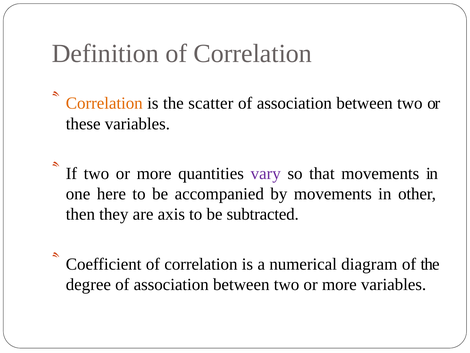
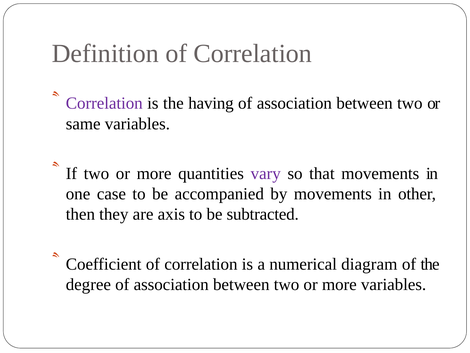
Correlation colour: orange -> purple (104, 103)
scatter: scatter -> having (211, 103)
these: these -> same (83, 124)
here: here -> case (111, 194)
